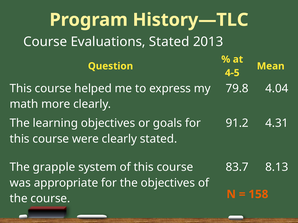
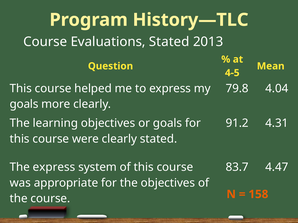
math: math -> goals (24, 104)
The grapple: grapple -> express (54, 167)
8.13: 8.13 -> 4.47 (277, 167)
